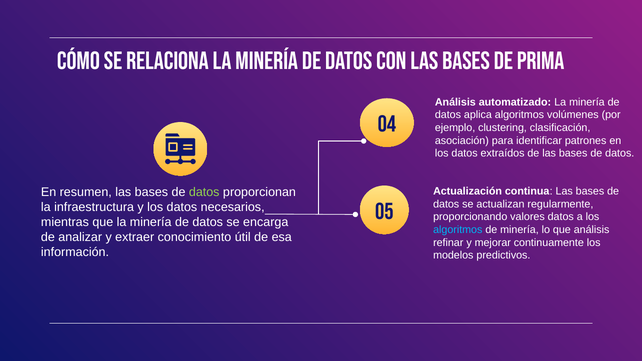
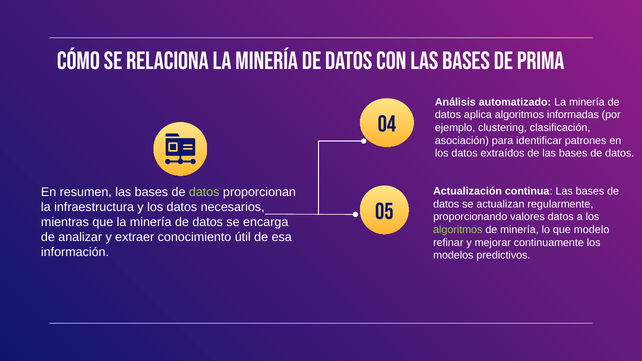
volúmenes: volúmenes -> informadas (573, 115)
algoritmos colour: light blue -> light green (458, 230)
que análisis: análisis -> modelo (592, 230)
